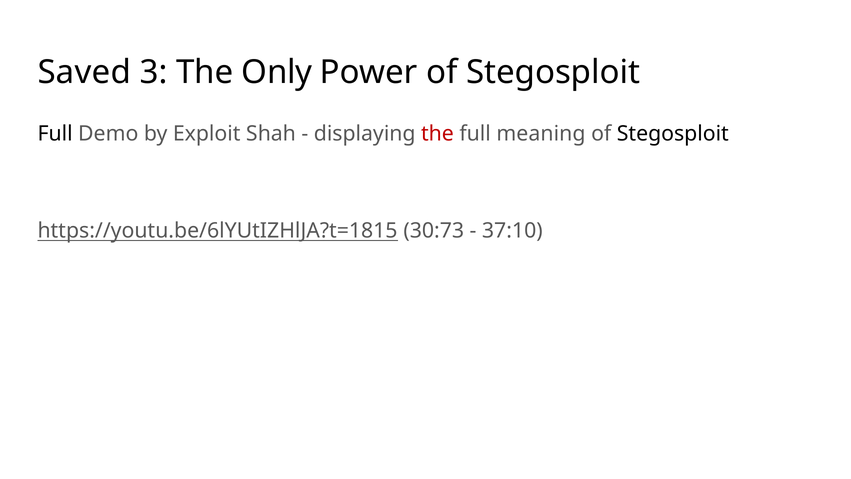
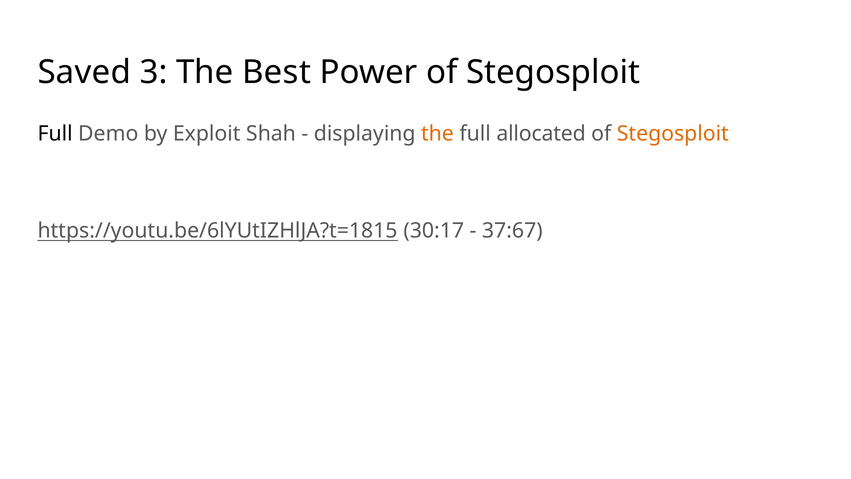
Only: Only -> Best (277, 72)
the colour: red -> orange (437, 134)
meaning: meaning -> allocated (541, 134)
Stegosploit colour: black -> orange (673, 134)
30:73: 30:73 -> 30:17 (434, 231)
37:10: 37:10 -> 37:67 (512, 231)
